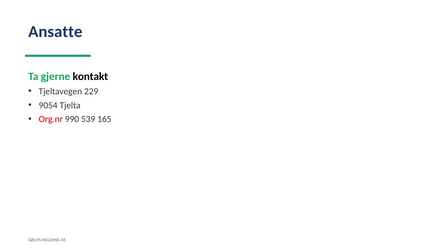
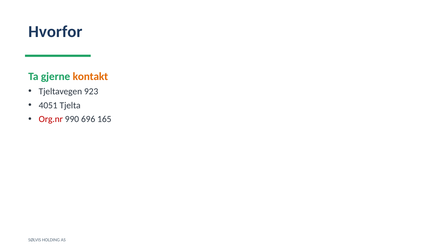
Ansatte: Ansatte -> Hvorfor (55, 32)
kontakt colour: black -> orange (90, 77)
229: 229 -> 923 (91, 92)
9054: 9054 -> 4051 (48, 105)
539: 539 -> 696 (88, 119)
